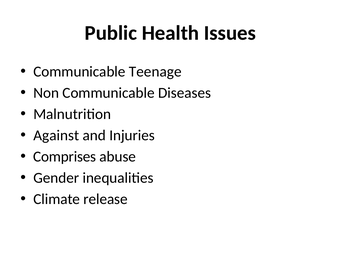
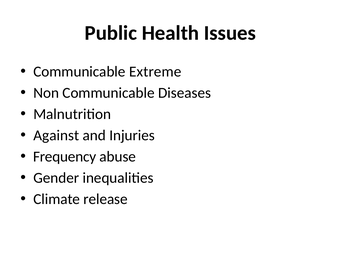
Teenage: Teenage -> Extreme (155, 72)
Comprises: Comprises -> Frequency (65, 157)
